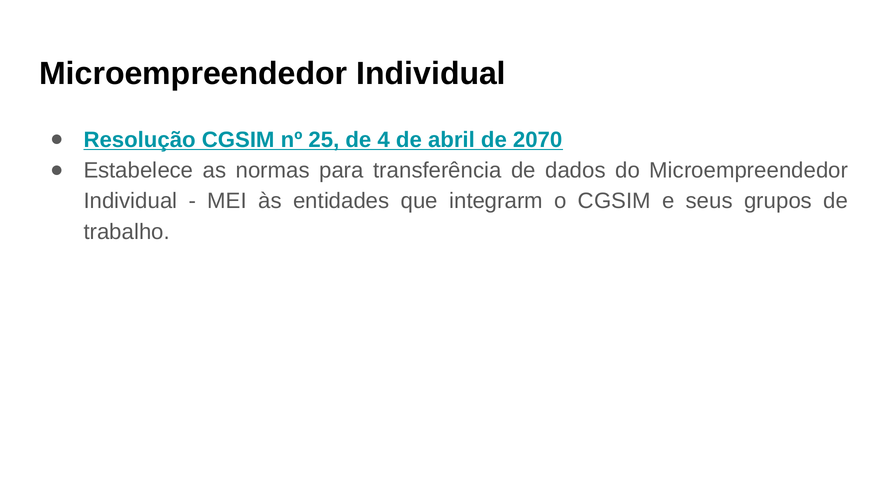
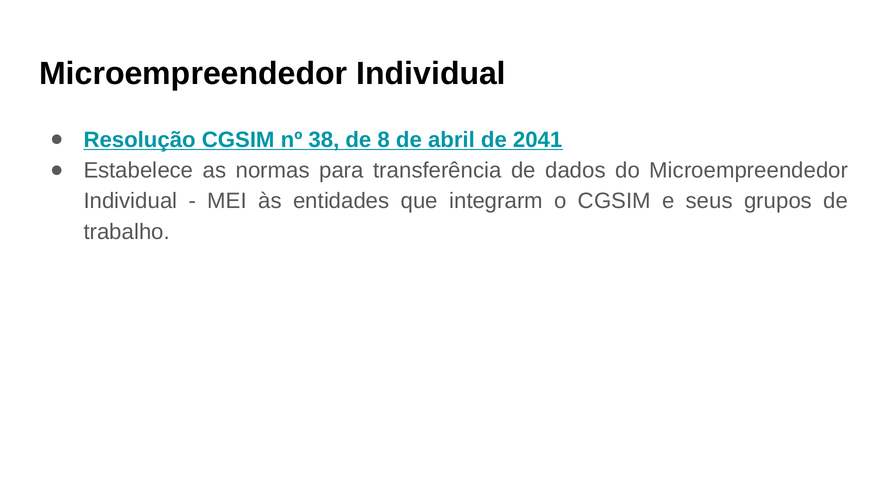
25: 25 -> 38 (324, 140)
4: 4 -> 8 (384, 140)
2070: 2070 -> 2041 (538, 140)
